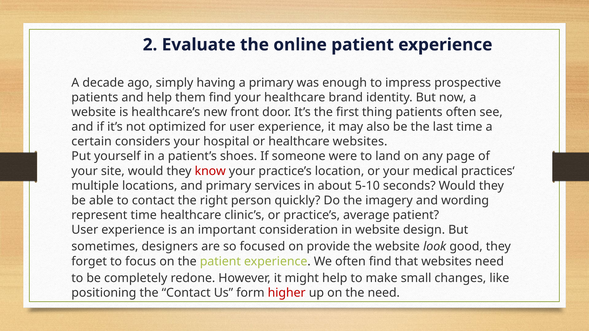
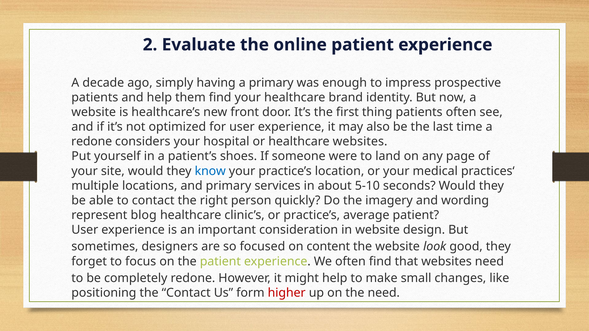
certain: certain -> redone (92, 142)
know colour: red -> blue (210, 171)
represent time: time -> blog (144, 215)
provide: provide -> content (328, 247)
